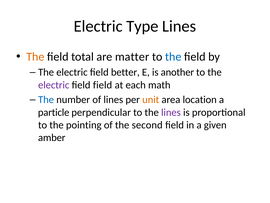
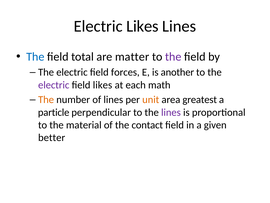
Electric Type: Type -> Likes (142, 26)
The colour: orange -> blue (35, 57)
the colour: blue -> purple (173, 57)
better: better -> forces (125, 72)
field field: field -> likes (103, 85)
The colour: blue -> orange (46, 99)
location: location -> greatest (200, 99)
pointing: pointing -> material (84, 125)
second: second -> contact (147, 125)
amber: amber -> better (52, 137)
